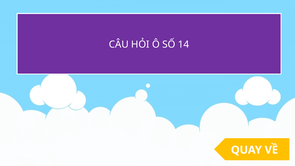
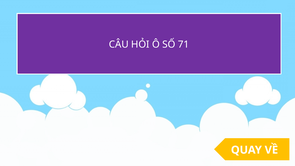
14: 14 -> 71 (184, 44)
